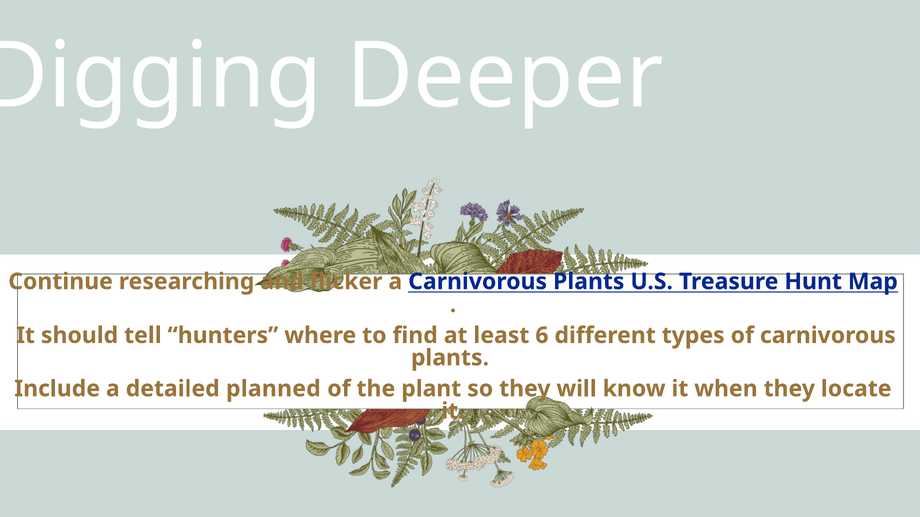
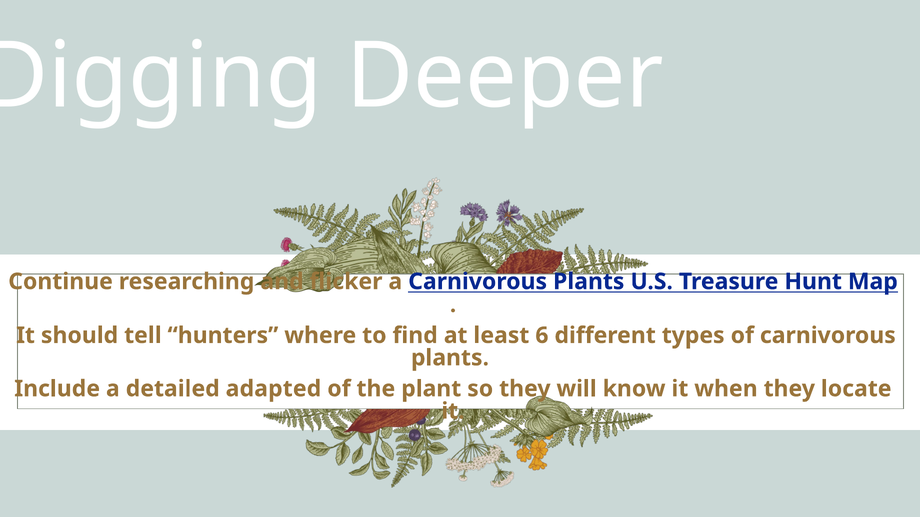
planned: planned -> adapted (273, 389)
